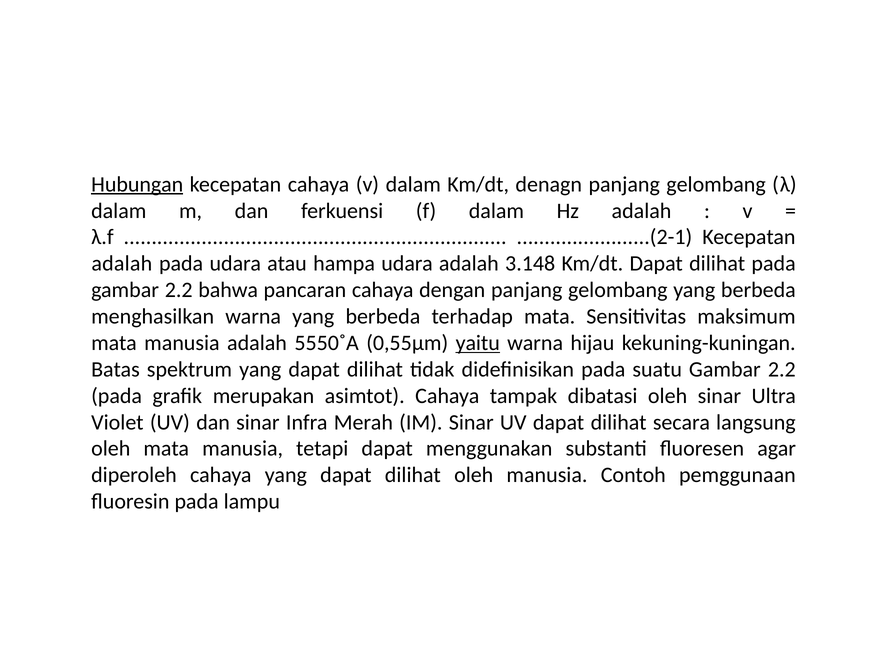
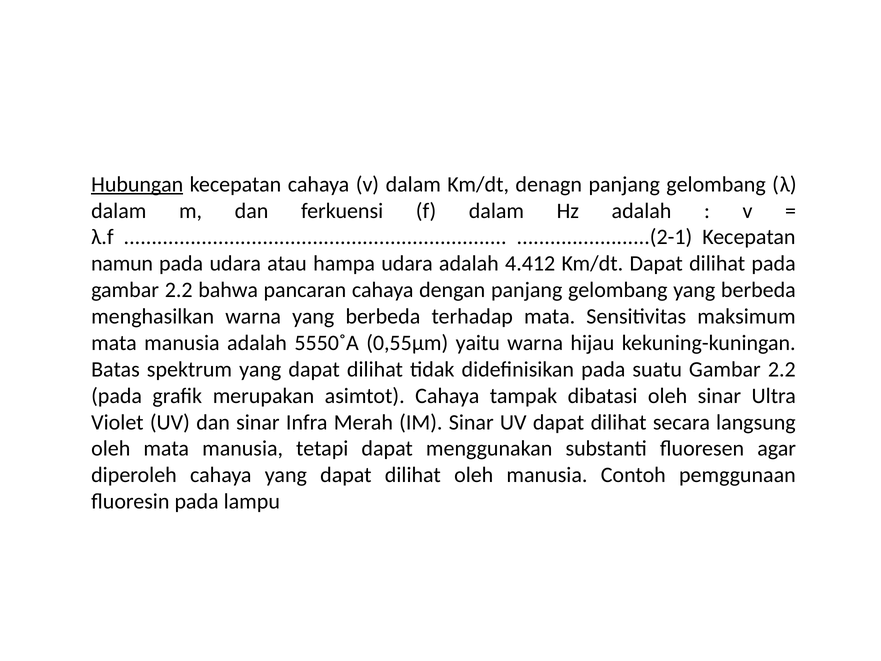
adalah: adalah -> namun (122, 264)
3.148: 3.148 -> 4.412 (530, 264)
yaitu underline: present -> none (478, 343)
